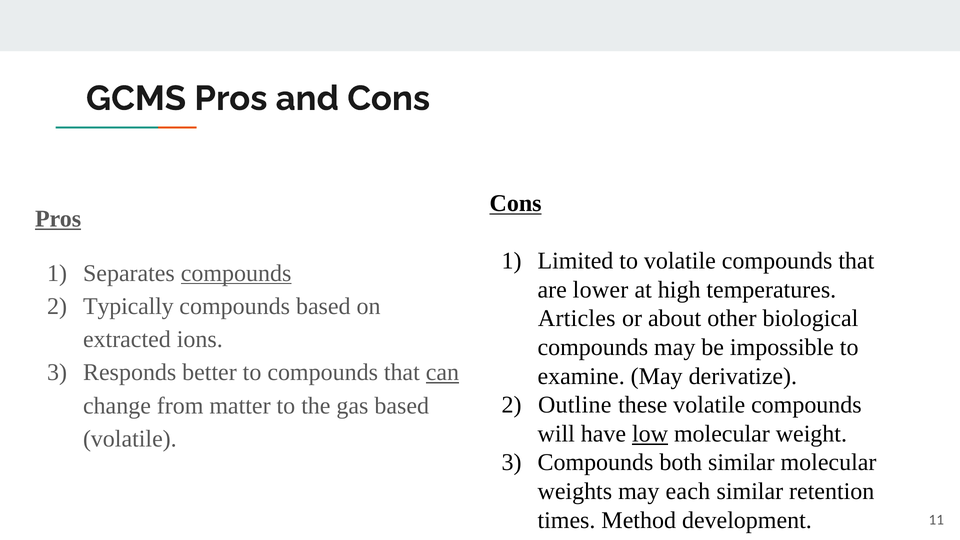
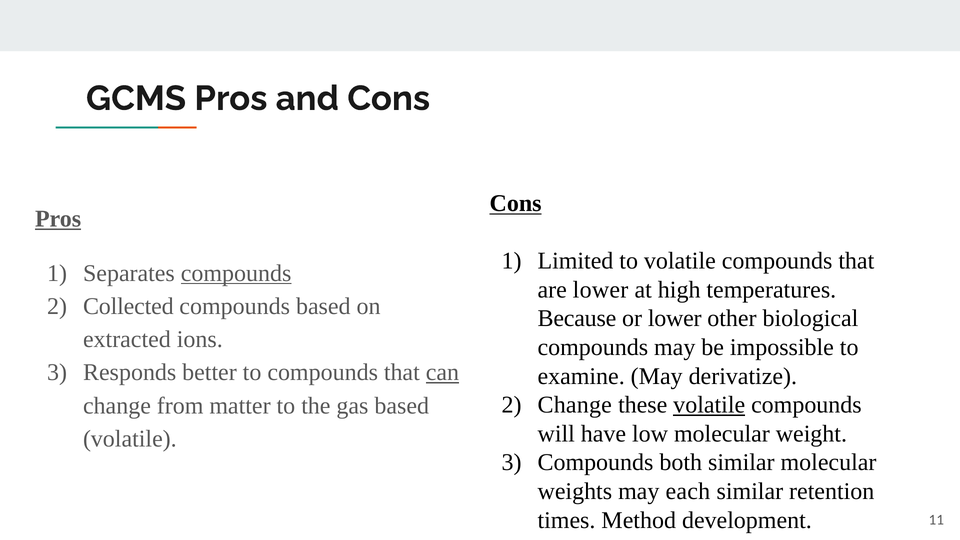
Typically: Typically -> Collected (128, 306)
Articles: Articles -> Because (577, 319)
or about: about -> lower (675, 319)
Outline: Outline -> Change (575, 405)
volatile underline: none -> present (709, 405)
low underline: present -> none (650, 434)
